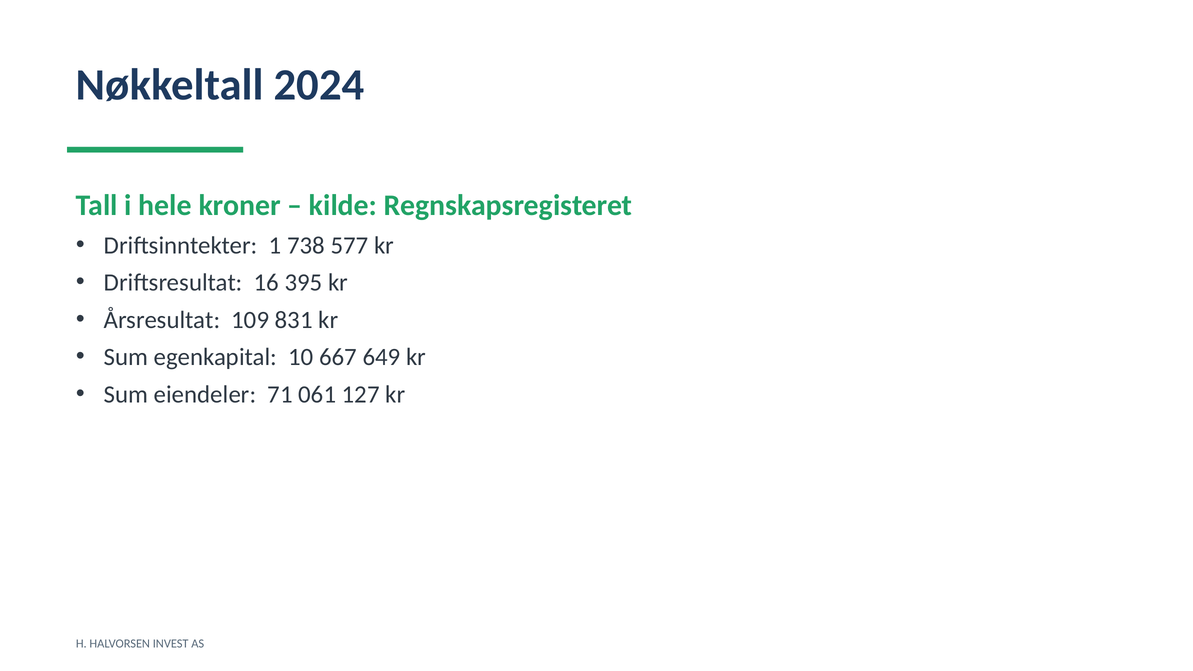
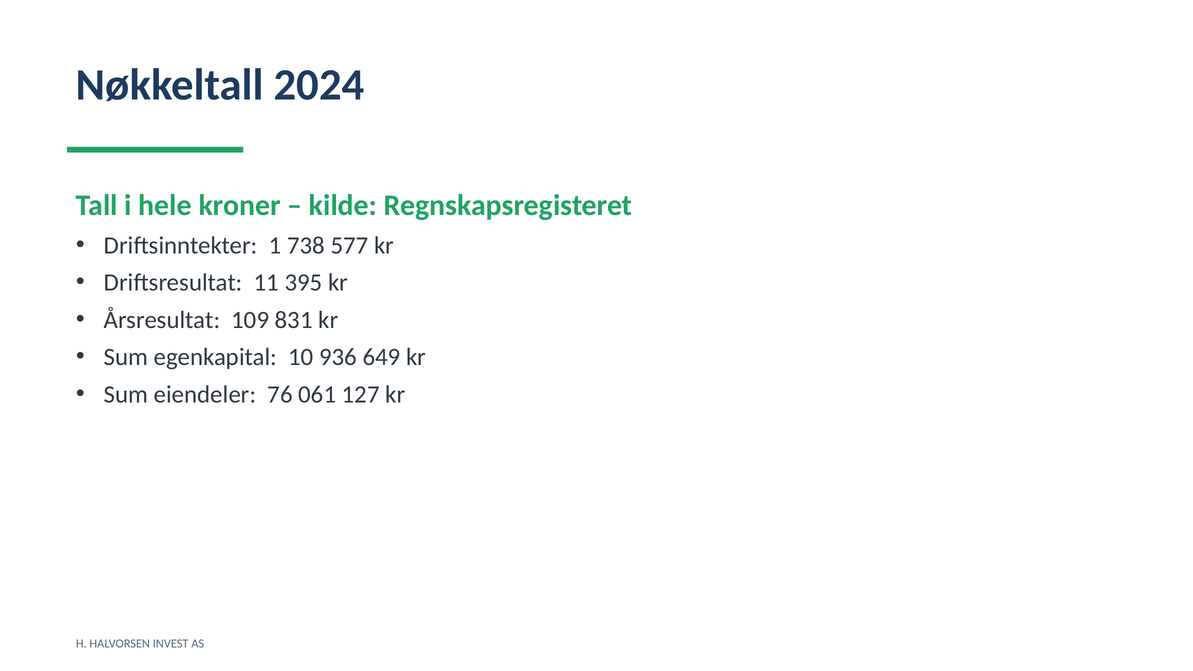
16: 16 -> 11 (266, 283)
667: 667 -> 936 (338, 357)
71: 71 -> 76 (280, 395)
